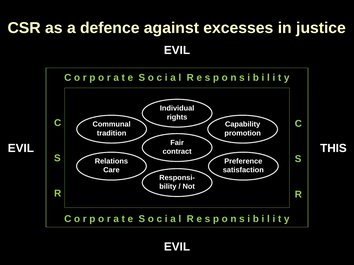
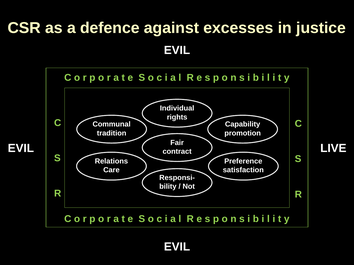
THIS: THIS -> LIVE (333, 149)
